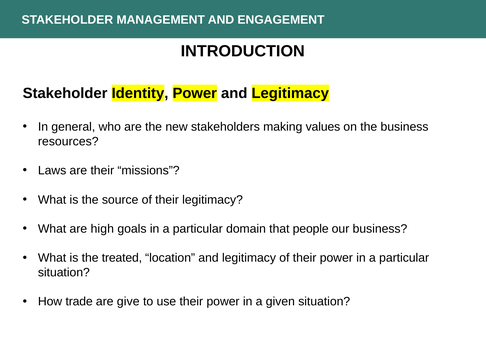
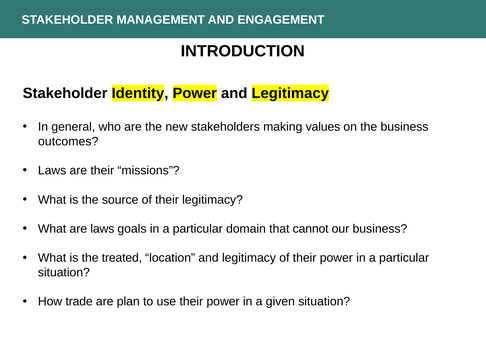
resources: resources -> outcomes (68, 142)
are high: high -> laws (102, 229)
people: people -> cannot (311, 229)
give: give -> plan (128, 302)
